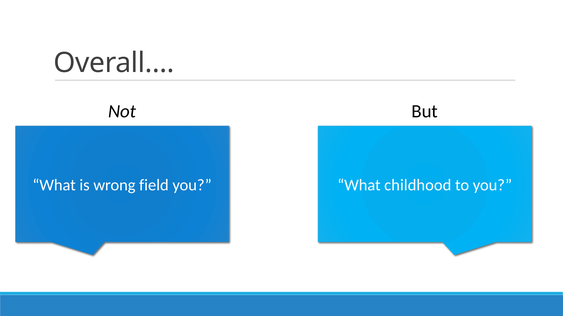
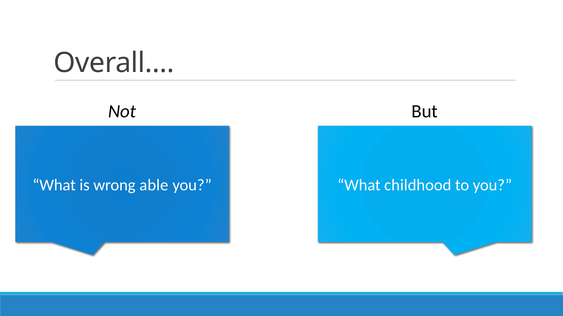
field: field -> able (154, 185)
